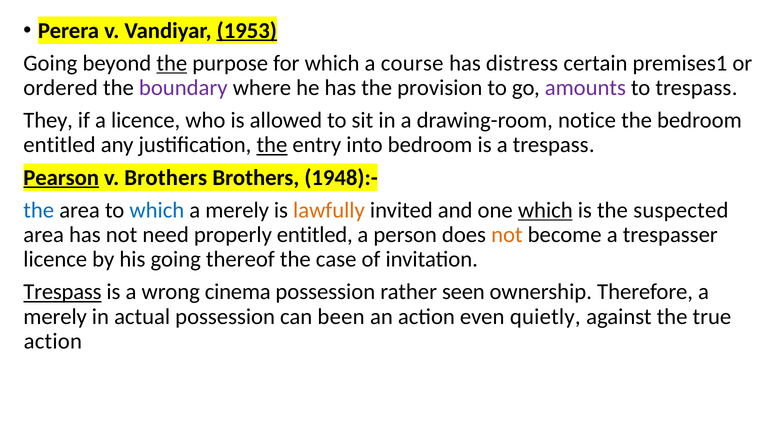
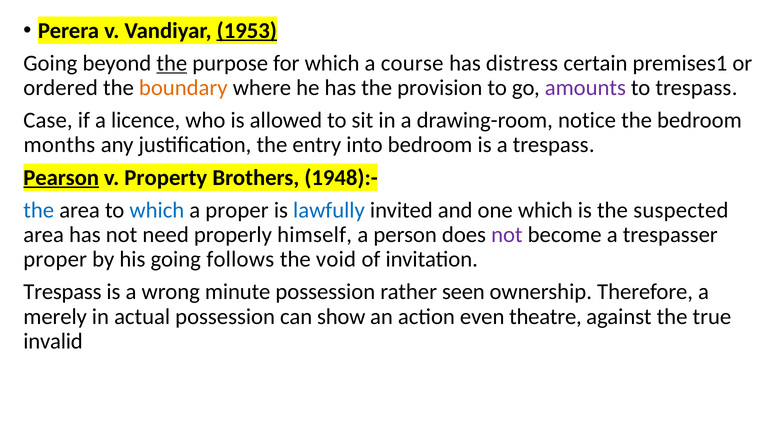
boundary colour: purple -> orange (183, 88)
They: They -> Case (48, 121)
entitled: entitled -> months (59, 145)
the underline: present -> none (272, 145)
v Brothers: Brothers -> Property (166, 178)
merely: merely -> proper (237, 210)
lawfully colour: orange -> blue (329, 210)
which underline: present -> none (545, 210)
properly entitled: entitled -> himself (315, 235)
not colour: orange -> purple (507, 235)
licence: licence -> proper (55, 259)
thereof: thereof -> follows (240, 259)
case: case -> void (336, 259)
Trespass underline: present -> none (62, 292)
cinema: cinema -> minute (238, 292)
been: been -> show (341, 317)
quietly: quietly -> theatre (545, 317)
action: action -> invalid (53, 341)
